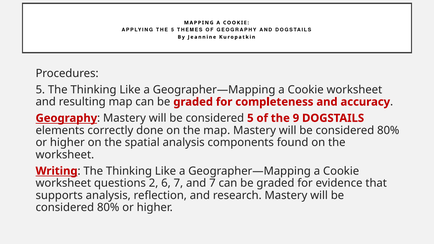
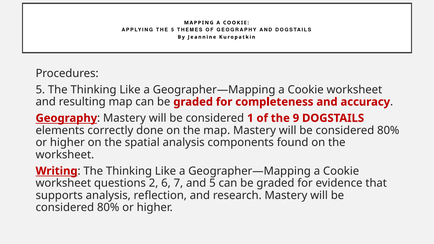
considered 5: 5 -> 1 (250, 118)
and 7: 7 -> 5 (212, 183)
